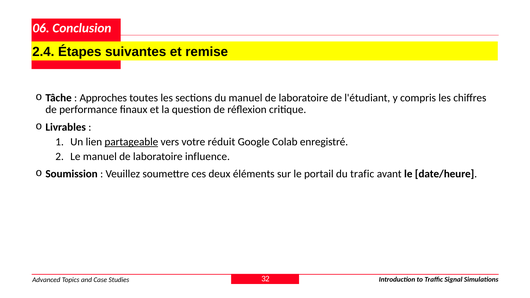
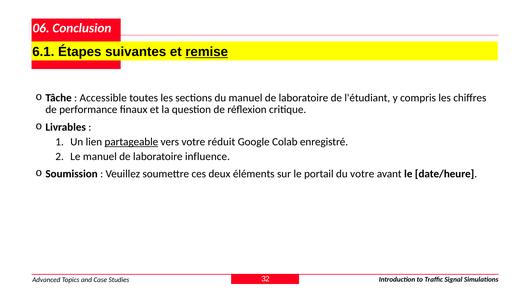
2.4: 2.4 -> 6.1 (43, 52)
remise underline: none -> present (207, 52)
Approches: Approches -> Accessible (103, 98)
du trafic: trafic -> votre (362, 174)
